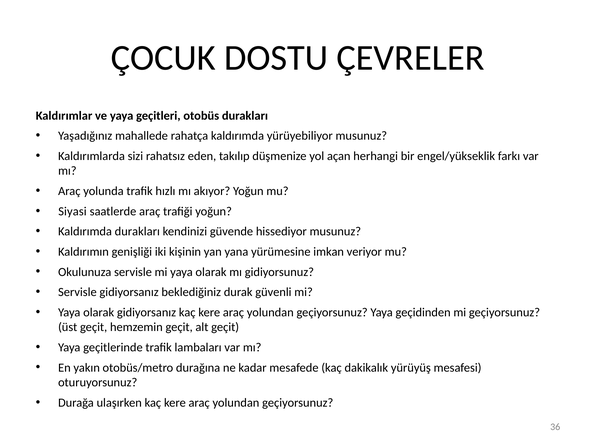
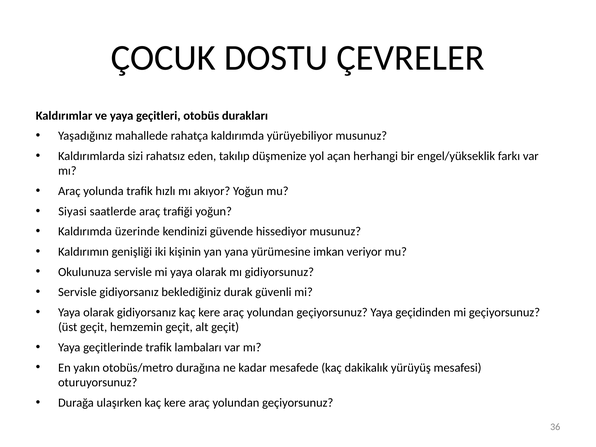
Kaldırımda durakları: durakları -> üzerinde (137, 232)
